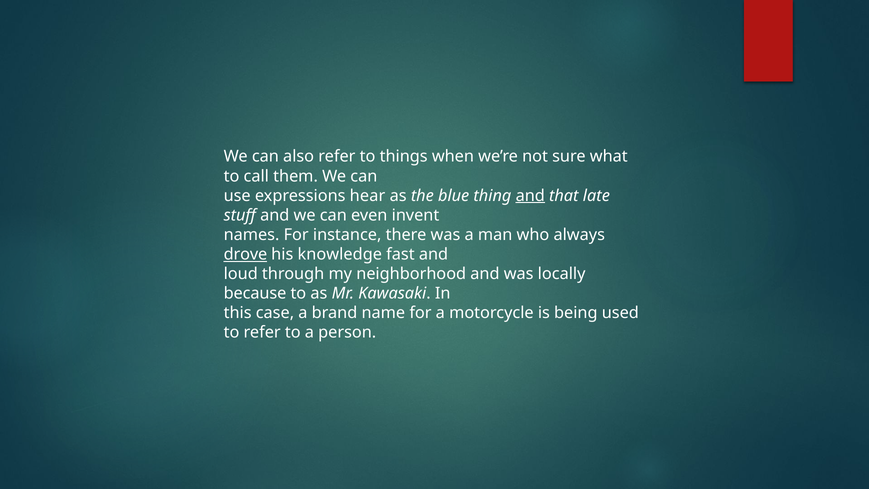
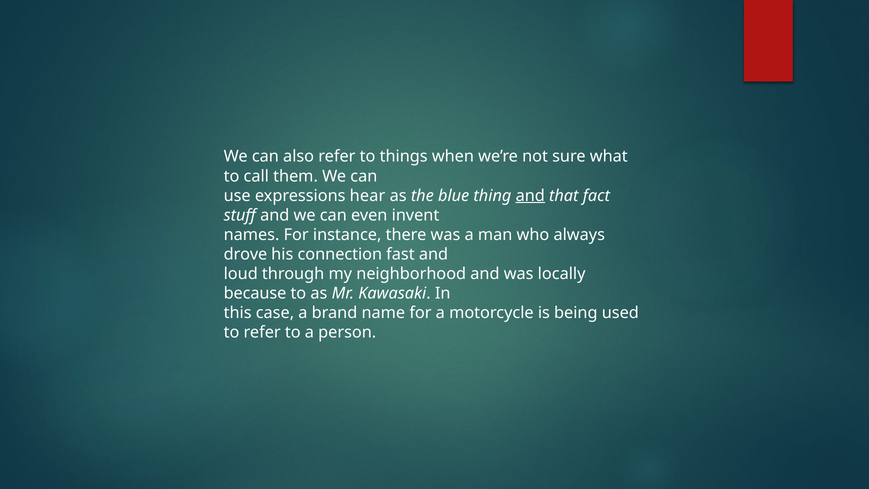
late: late -> fact (596, 196)
drove underline: present -> none (245, 254)
knowledge: knowledge -> connection (340, 254)
